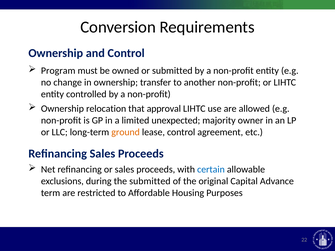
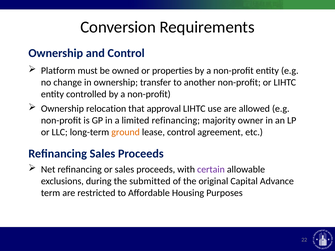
Program: Program -> Platform (58, 71)
or submitted: submitted -> properties (172, 71)
limited unexpected: unexpected -> refinancing (176, 120)
certain colour: blue -> purple (211, 170)
